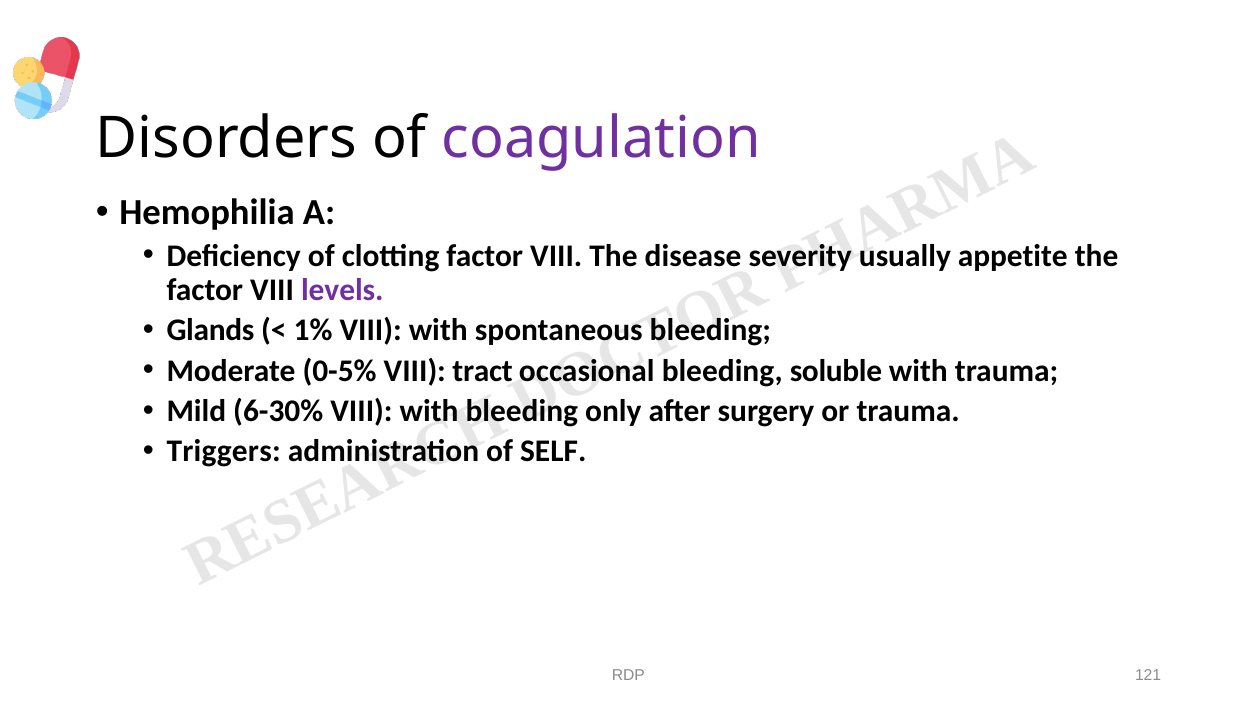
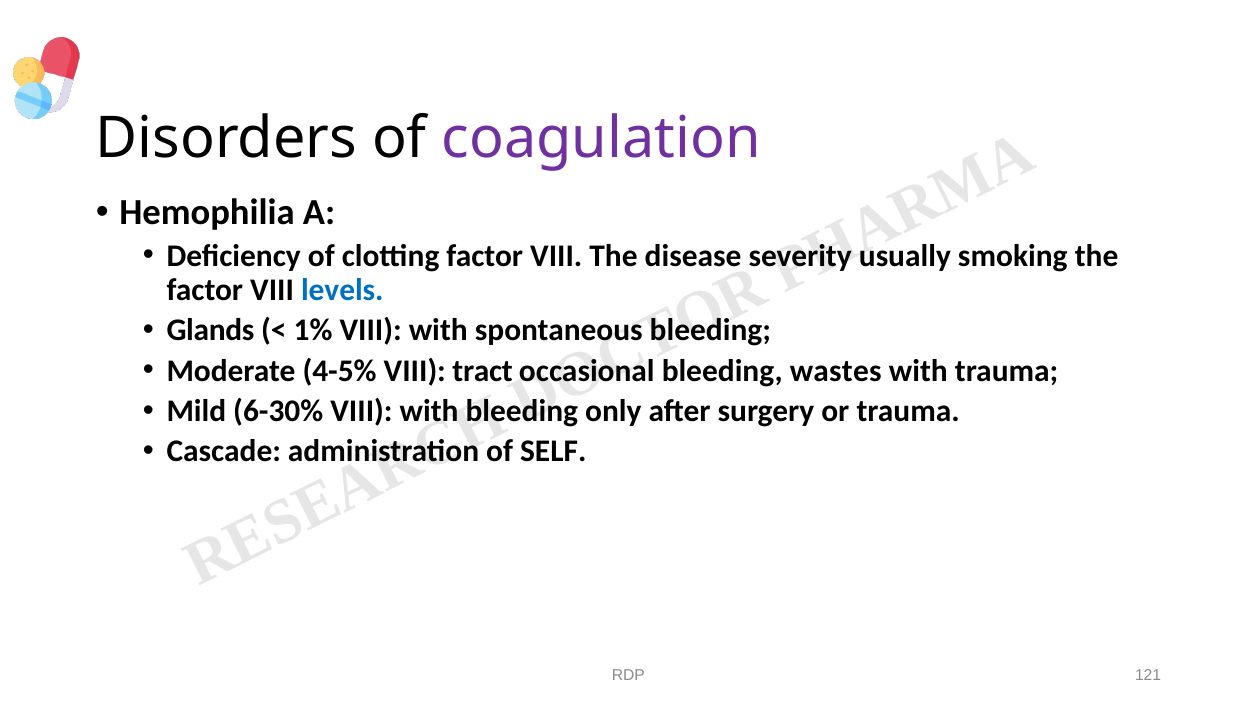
appetite: appetite -> smoking (1013, 256)
levels colour: purple -> blue (342, 290)
0-5%: 0-5% -> 4-5% (340, 371)
soluble: soluble -> wastes (836, 371)
Triggers: Triggers -> Cascade (224, 452)
